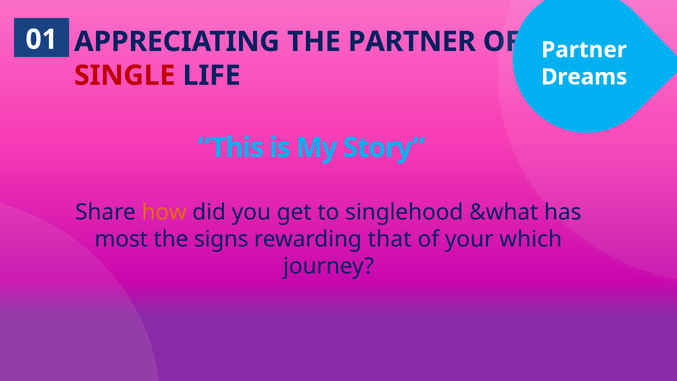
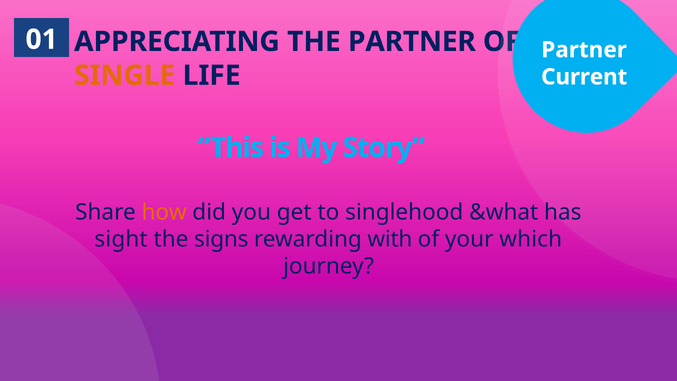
SINGLE colour: red -> orange (125, 75)
Dreams: Dreams -> Current (584, 77)
most: most -> sight (121, 239)
that: that -> with (390, 239)
